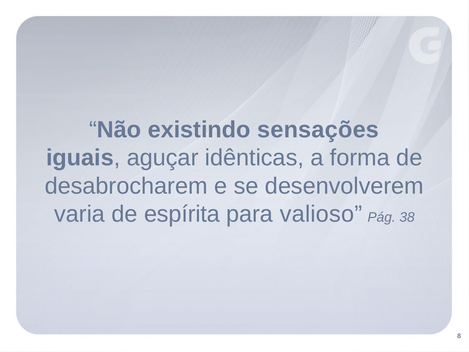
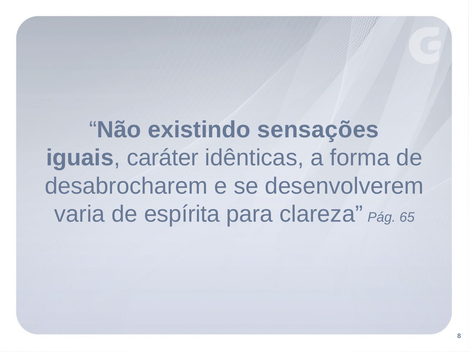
aguçar: aguçar -> caráter (163, 158)
valioso: valioso -> clareza (321, 214)
38: 38 -> 65 (407, 217)
